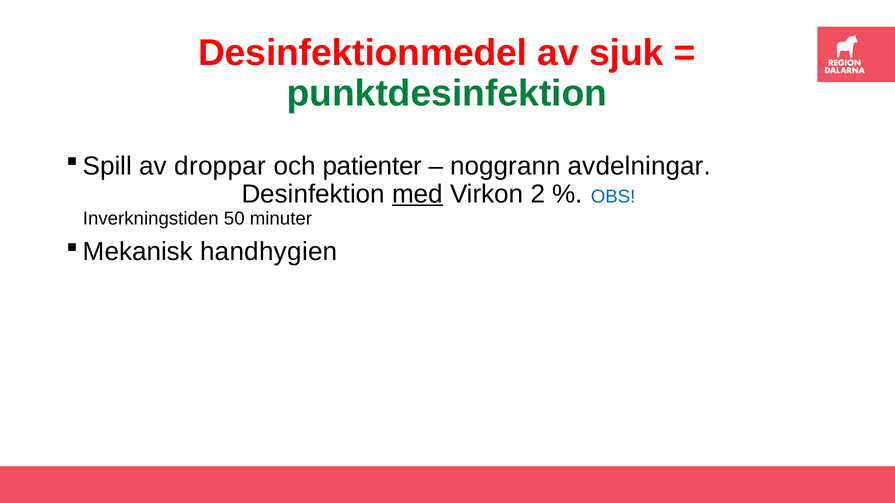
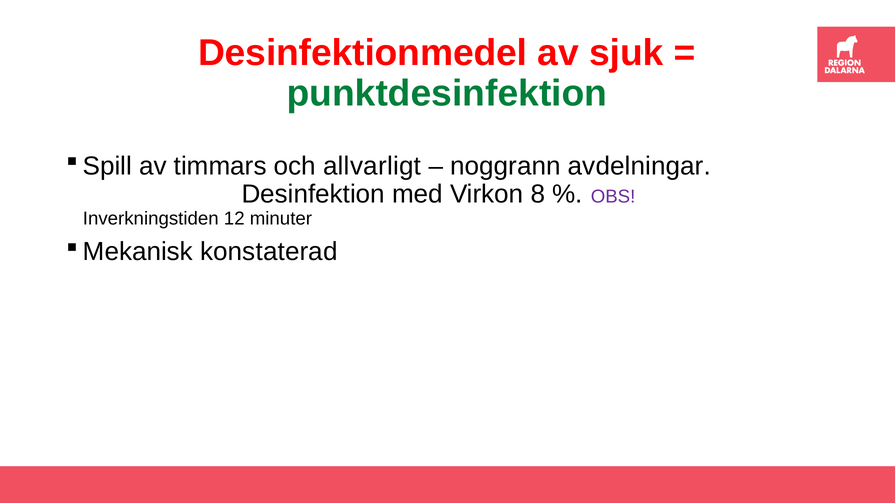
droppar: droppar -> timmars (220, 166)
patienter: patienter -> allvarligt (372, 166)
med underline: present -> none (417, 194)
2: 2 -> 8 (538, 194)
OBS colour: blue -> purple (613, 197)
50: 50 -> 12 (234, 219)
handhygien: handhygien -> konstaterad (269, 252)
